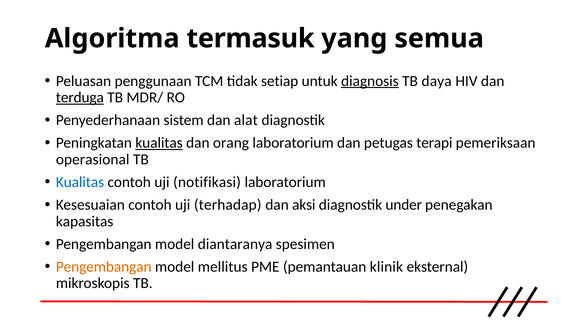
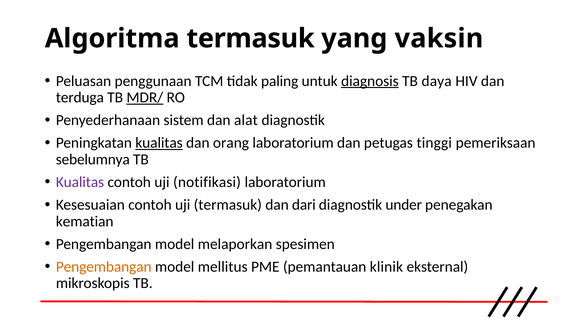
semua: semua -> vaksin (439, 38)
setiap: setiap -> paling (280, 81)
terduga underline: present -> none (80, 97)
MDR/ underline: none -> present (145, 97)
terapi: terapi -> tinggi (434, 143)
operasional: operasional -> sebelumnya (93, 159)
Kualitas colour: blue -> purple (80, 182)
uji terhadap: terhadap -> termasuk (228, 205)
aksi: aksi -> dari (304, 205)
kapasitas: kapasitas -> kematian (85, 221)
diantaranya: diantaranya -> melaporkan (235, 244)
